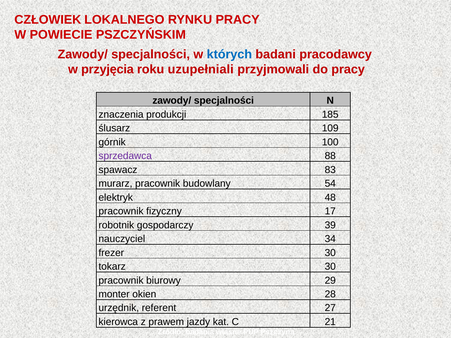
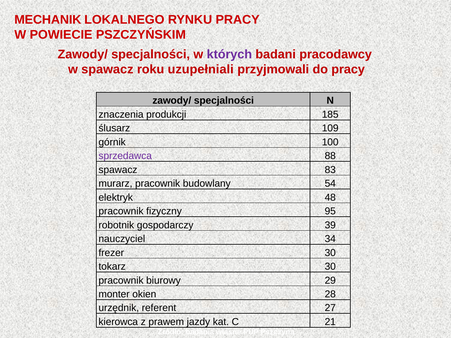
CZŁOWIEK: CZŁOWIEK -> MECHANIK (48, 20)
których colour: blue -> purple (229, 54)
w przyjęcia: przyjęcia -> spawacz (107, 69)
17: 17 -> 95 (330, 211)
